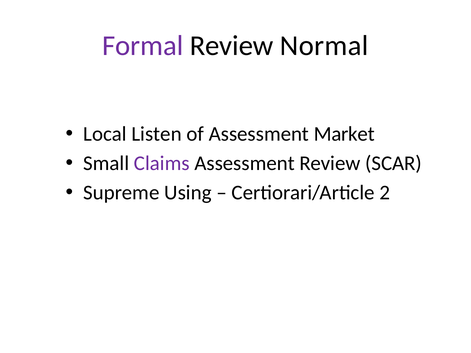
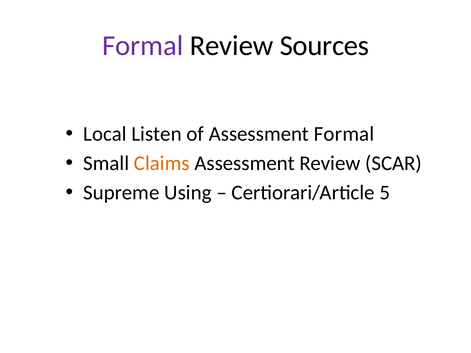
Normal: Normal -> Sources (324, 46)
Assessment Market: Market -> Formal (344, 134)
Claims colour: purple -> orange (162, 163)
2: 2 -> 5 (385, 193)
